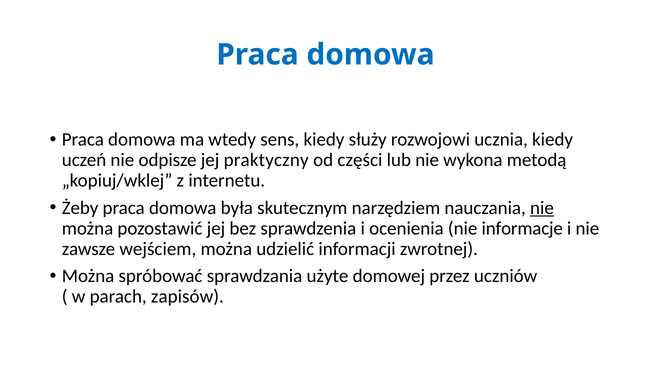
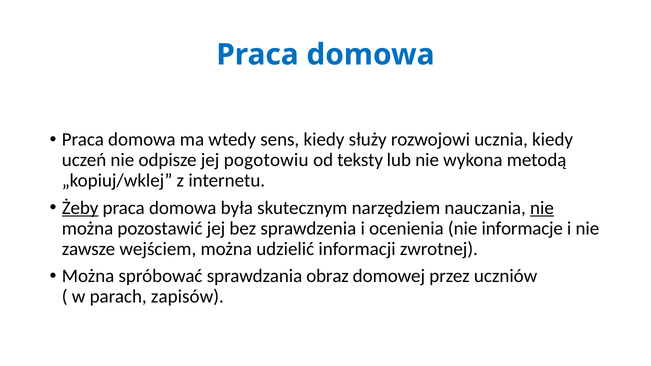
praktyczny: praktyczny -> pogotowiu (266, 160)
części: części -> teksty (360, 160)
Żeby underline: none -> present (80, 208)
użyte: użyte -> obraz (328, 276)
